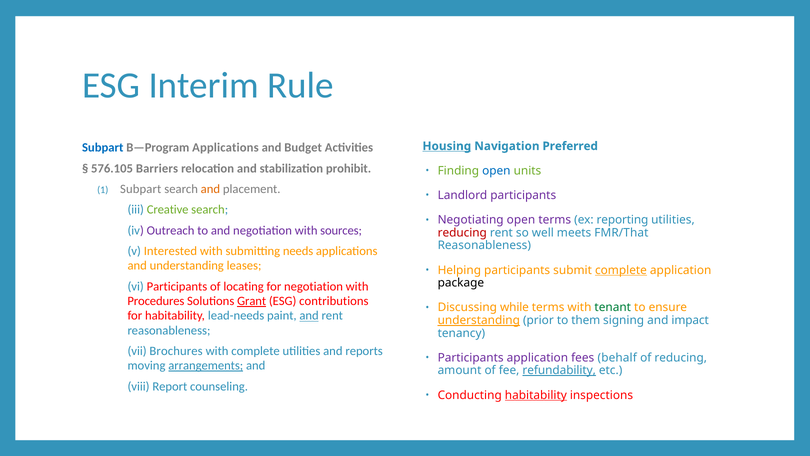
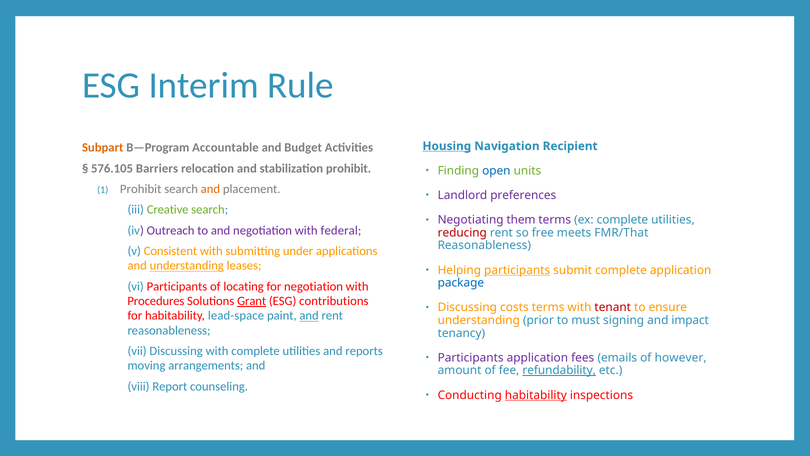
Subpart colour: blue -> orange (103, 148)
B—Program Applications: Applications -> Accountable (225, 148)
Preferred: Preferred -> Recipient (570, 146)
Subpart: Subpart -> Prohibit (141, 189)
Landlord participants: participants -> preferences (523, 195)
Negotiating open: open -> them (521, 220)
ex reporting: reporting -> complete (622, 220)
sources: sources -> federal (341, 230)
well: well -> free (543, 233)
Interested: Interested -> Consistent (170, 251)
needs: needs -> under (298, 251)
understanding underline: none -> present (187, 266)
participants underline: none -> present (517, 270)
complete underline: present -> none (621, 270)
package colour: black -> blue (461, 283)
while: while -> costs (514, 307)
tenant colour: green -> red (613, 307)
lead-needs: lead-needs -> lead-space (236, 315)
understanding underline: present -> none (479, 320)
them: them -> must (586, 320)
vii Brochures: Brochures -> Discussing (176, 351)
behalf: behalf -> emails (617, 357)
of reducing: reducing -> however (681, 357)
arrangements underline: present -> none (206, 365)
